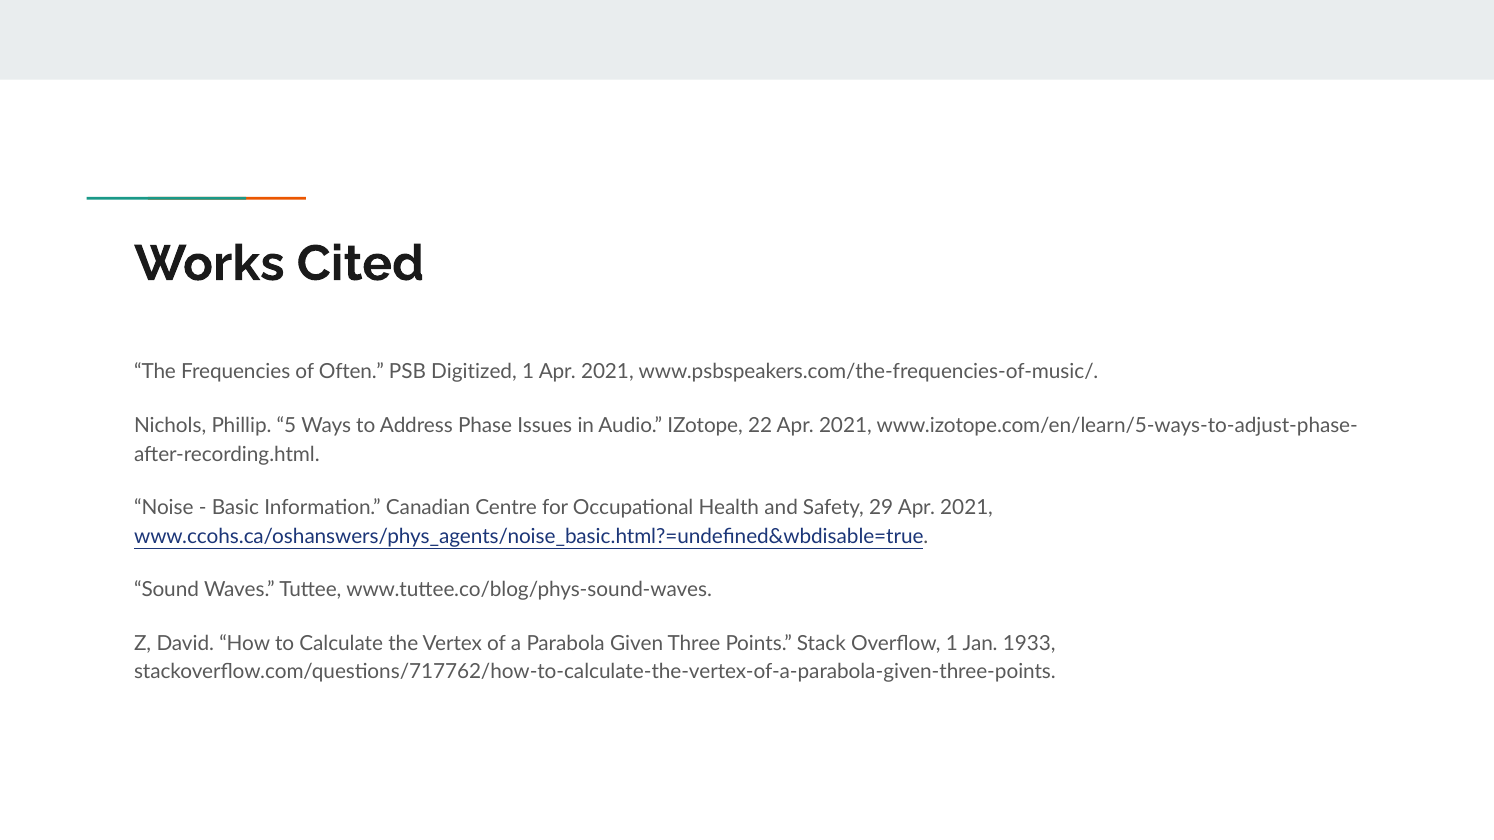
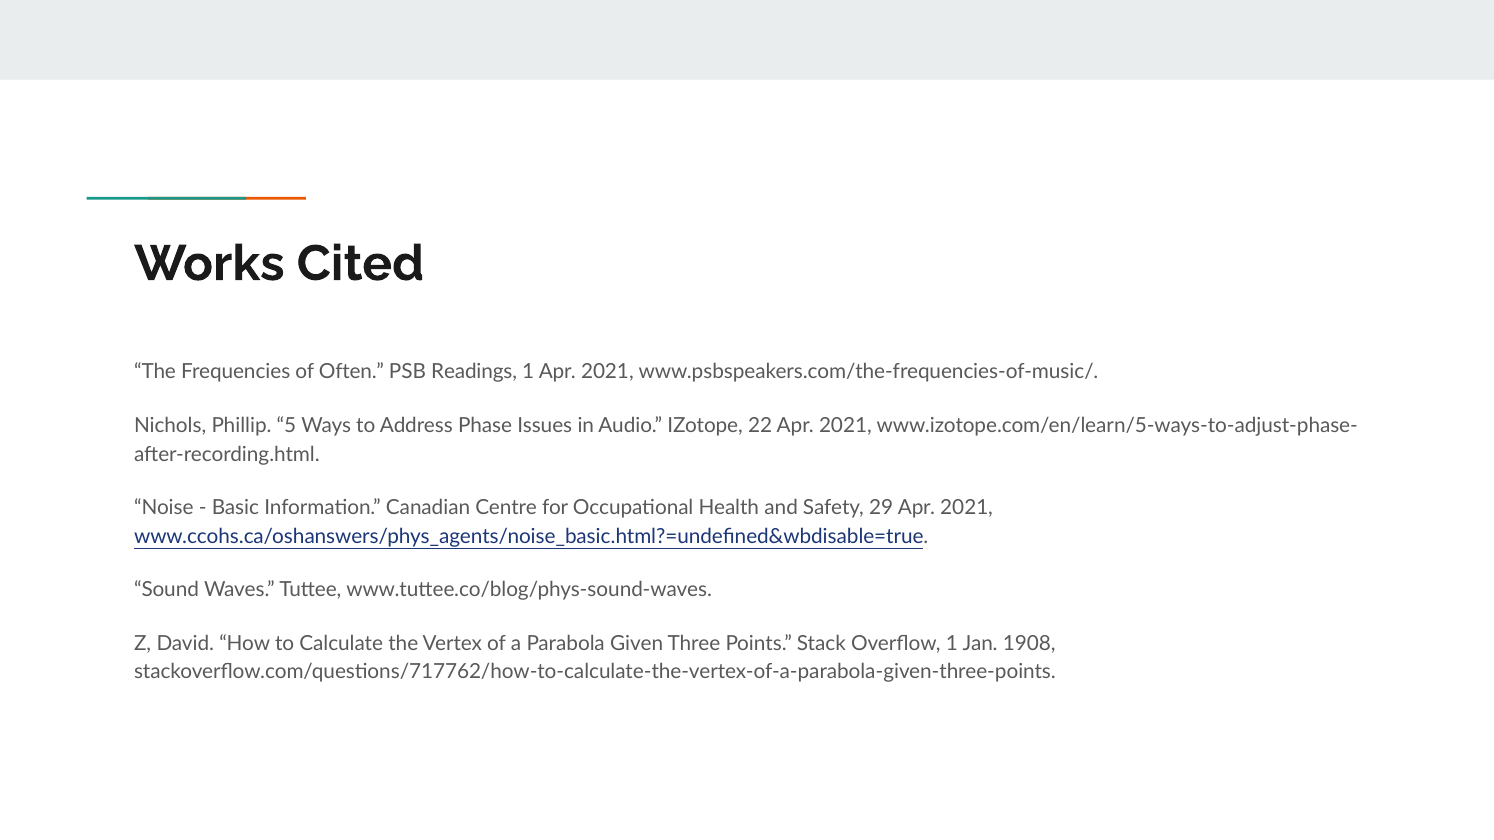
Digitized: Digitized -> Readings (474, 372)
1933: 1933 -> 1908 (1029, 644)
